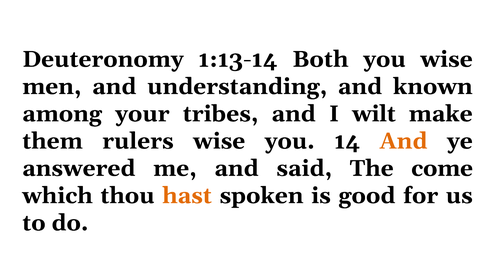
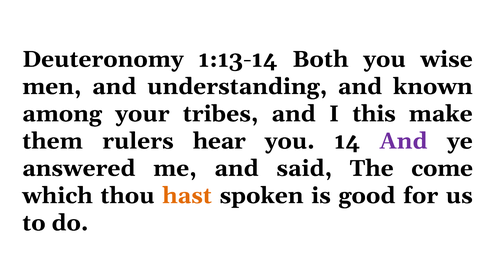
wilt: wilt -> this (374, 114)
rulers wise: wise -> hear (219, 141)
And colour: orange -> purple (403, 141)
